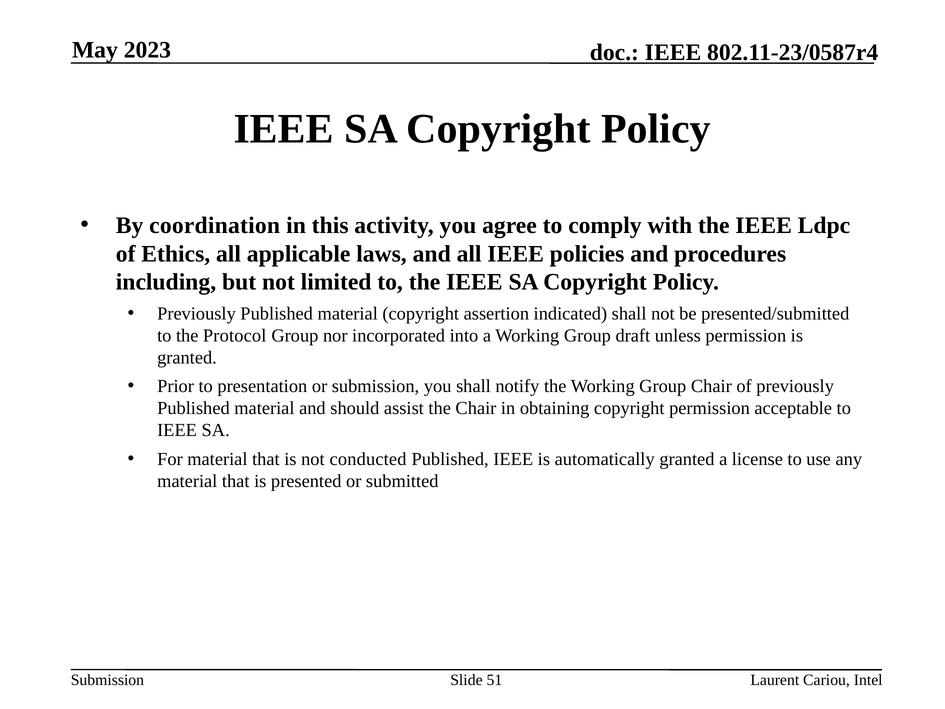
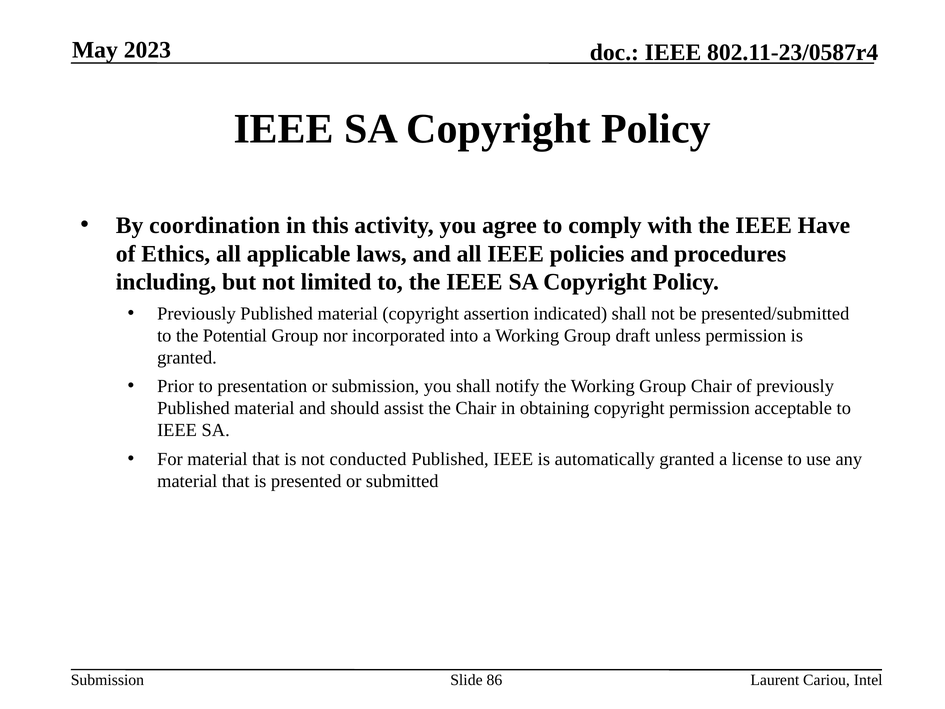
Ldpc: Ldpc -> Have (824, 225)
Protocol: Protocol -> Potential (235, 335)
51: 51 -> 86 (494, 680)
